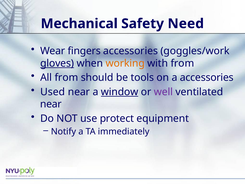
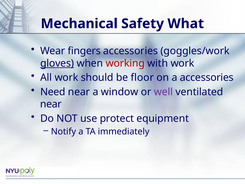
Need: Need -> What (186, 24)
working colour: orange -> red (125, 63)
with from: from -> work (182, 63)
All from: from -> work (66, 77)
tools: tools -> floor (142, 77)
Used: Used -> Need (53, 92)
window underline: present -> none (120, 92)
